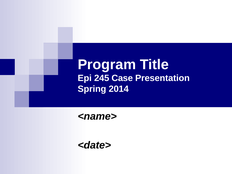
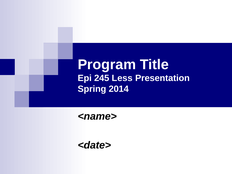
Case: Case -> Less (122, 78)
